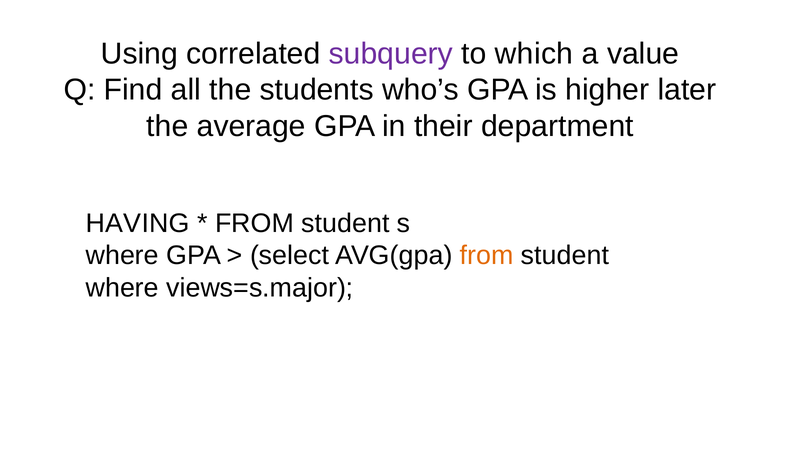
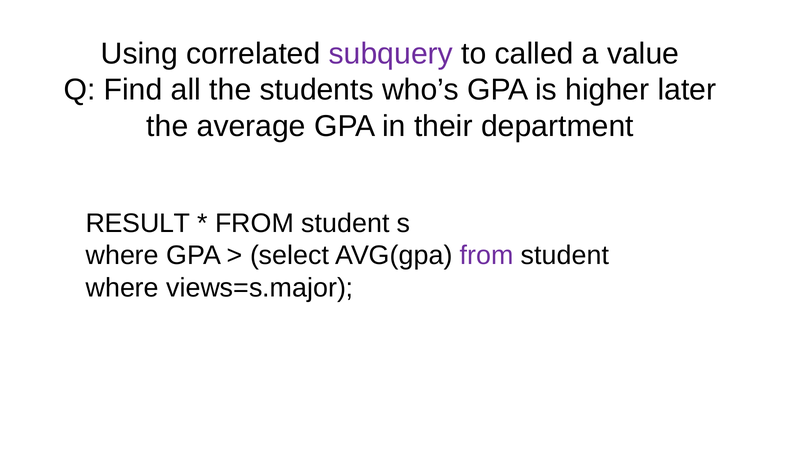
which: which -> called (534, 54)
HAVING: HAVING -> RESULT (138, 223)
from colour: orange -> purple (487, 255)
